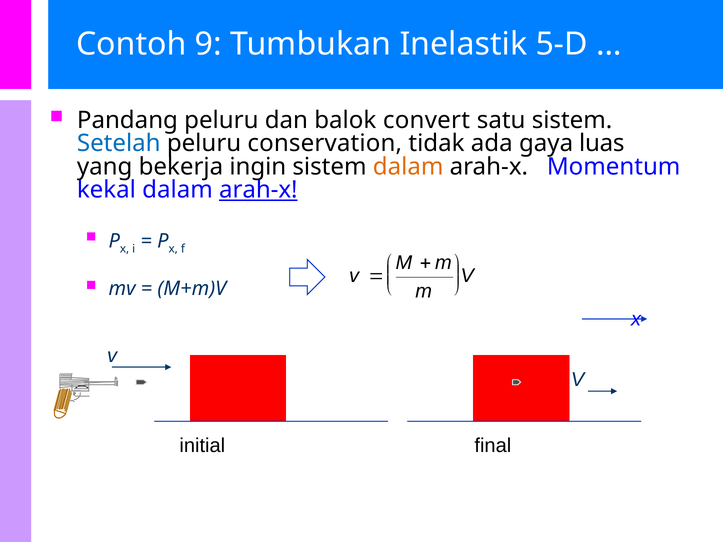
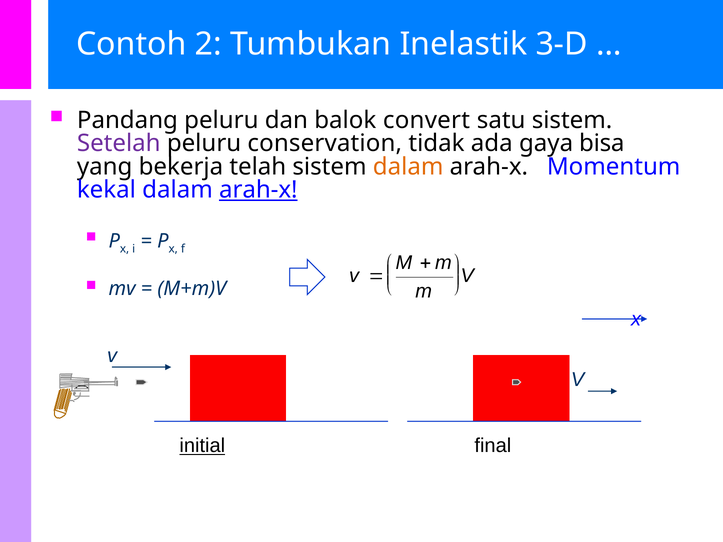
9: 9 -> 2 (208, 44)
5-D: 5-D -> 3-D (562, 44)
Setelah colour: blue -> purple (119, 144)
luas: luas -> bisa (602, 144)
ingin: ingin -> telah (258, 167)
initial underline: none -> present (202, 446)
